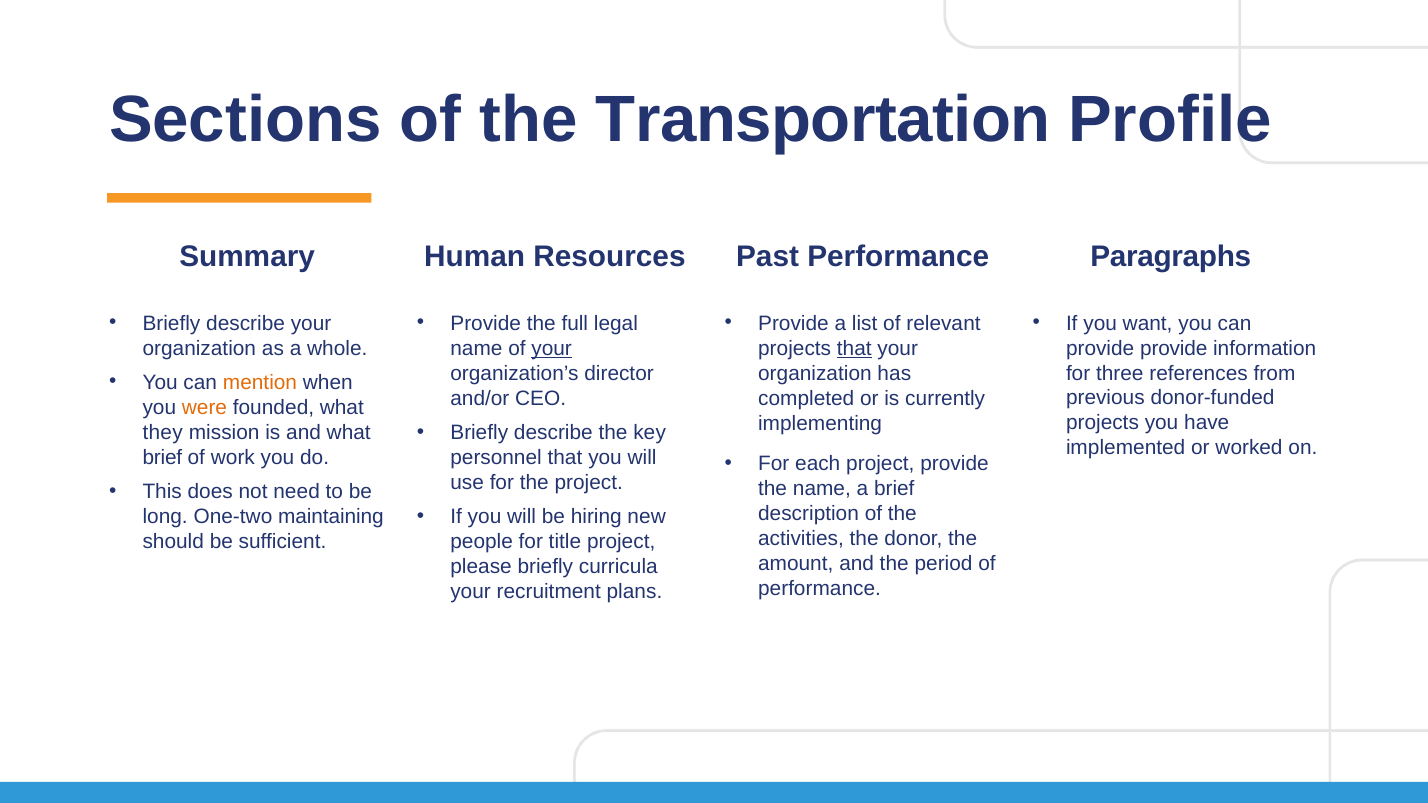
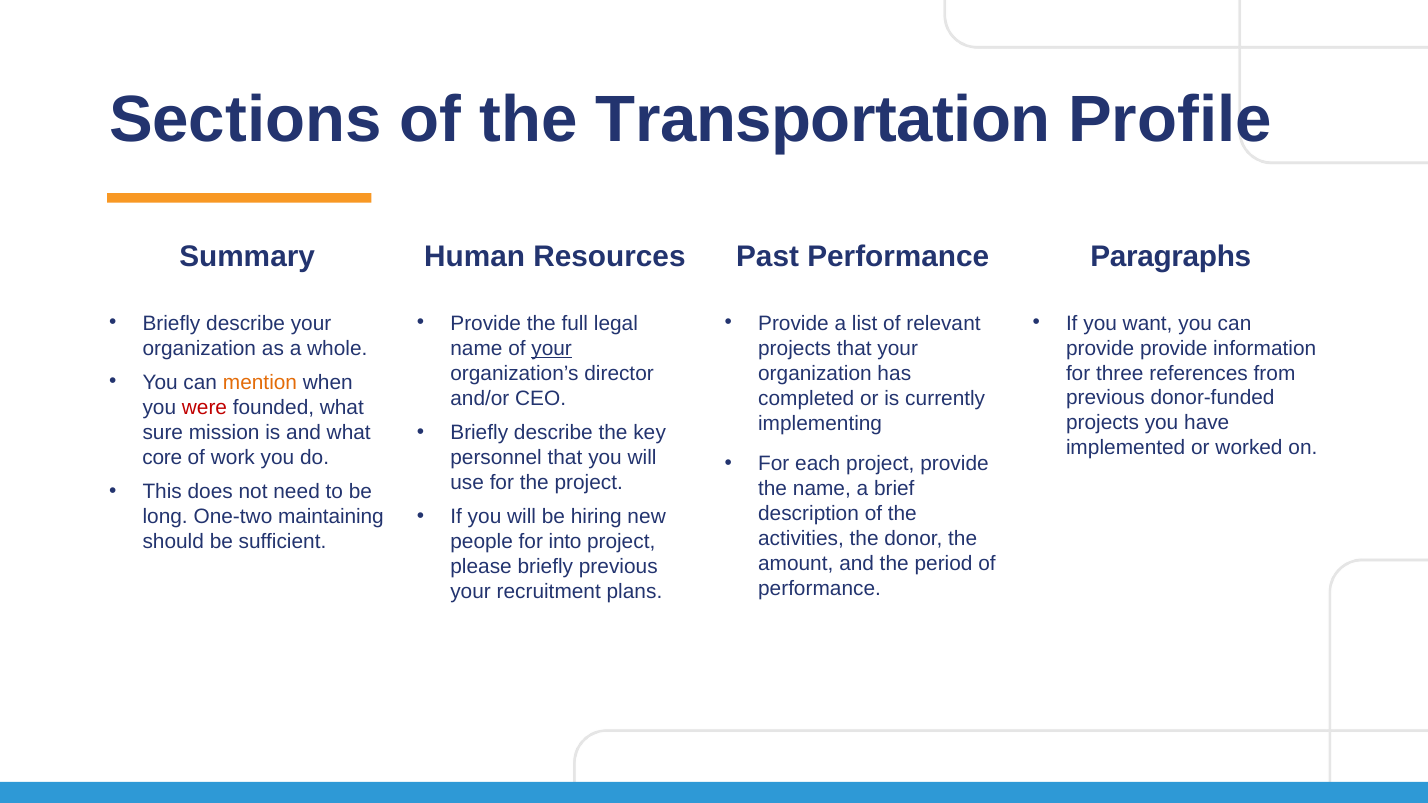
that underline: present -> none (854, 348)
were colour: orange -> red (205, 407)
they: they -> sure (163, 432)
brief: brief -> core (162, 457)
title: title -> into (565, 542)
briefly curricula: curricula -> previous (618, 567)
